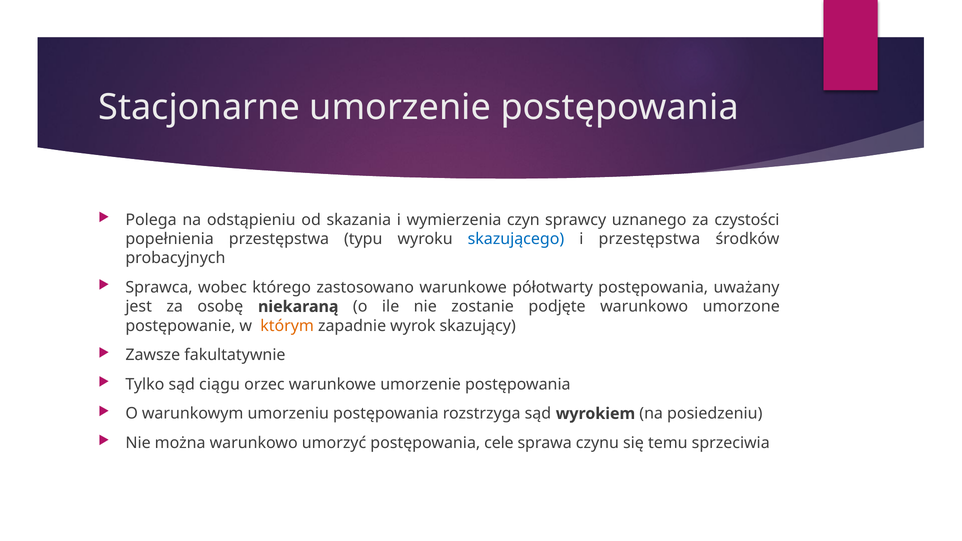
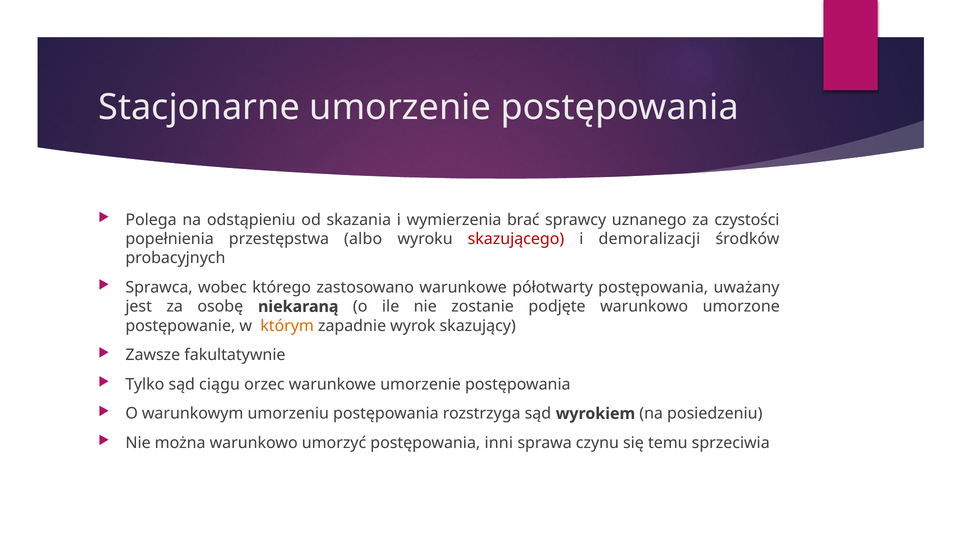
czyn: czyn -> brać (523, 220)
typu: typu -> albo (363, 239)
skazującego colour: blue -> red (516, 239)
i przestępstwa: przestępstwa -> demoralizacji (649, 239)
cele: cele -> inni (499, 443)
